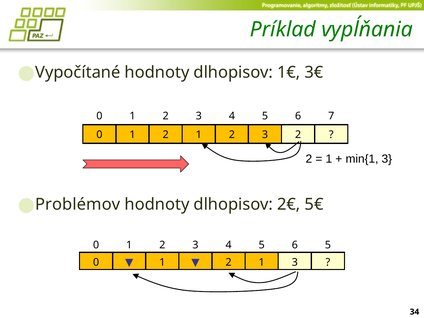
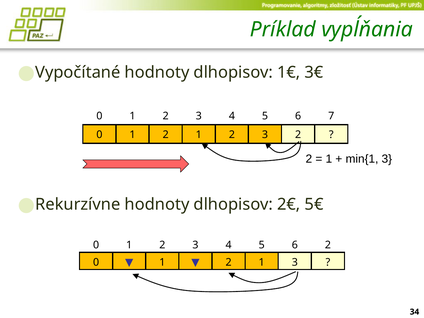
Problémov: Problémov -> Rekurzívne (78, 204)
6 5: 5 -> 2 (328, 245)
